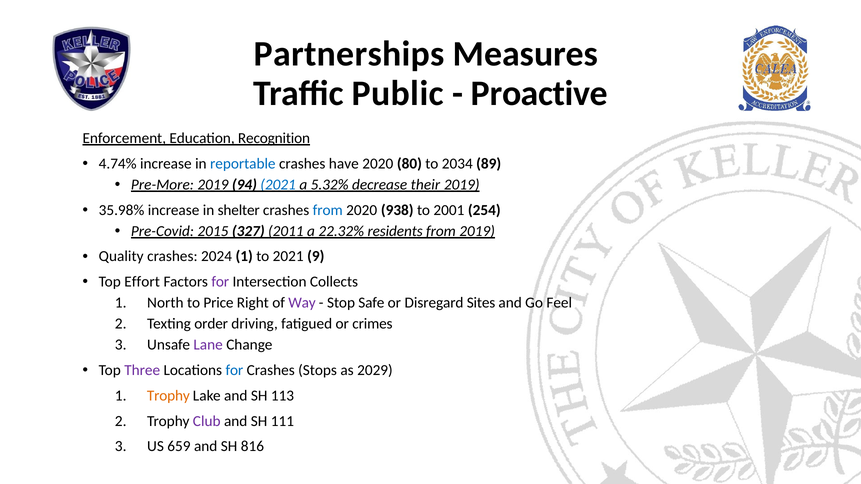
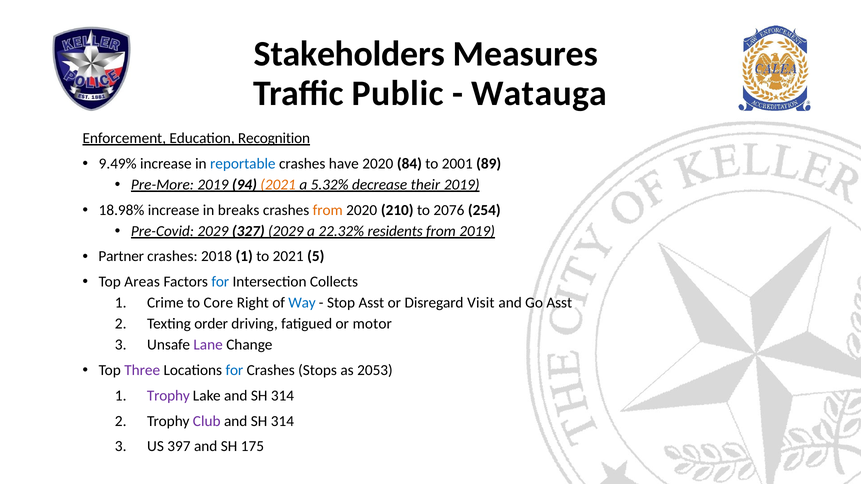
Partnerships: Partnerships -> Stakeholders (349, 54)
Proactive: Proactive -> Watauga (539, 94)
4.74%: 4.74% -> 9.49% (118, 164)
80: 80 -> 84 (409, 164)
2034: 2034 -> 2001 (457, 164)
2021 colour: blue -> orange (278, 185)
35.98%: 35.98% -> 18.98% (121, 210)
shelter: shelter -> breaks (239, 210)
from colour: blue -> orange (328, 210)
938: 938 -> 210 (397, 210)
2001: 2001 -> 2076 (449, 210)
Pre-Covid 2015: 2015 -> 2029 (213, 231)
327 2011: 2011 -> 2029 (286, 231)
Quality: Quality -> Partner (121, 257)
2024: 2024 -> 2018 (217, 257)
9: 9 -> 5 (316, 257)
Effort: Effort -> Areas (142, 282)
for colour: purple -> blue (220, 282)
North: North -> Crime (165, 303)
Price: Price -> Core (218, 303)
Way colour: purple -> blue (302, 303)
Stop Safe: Safe -> Asst (371, 303)
Sites: Sites -> Visit (481, 303)
Go Feel: Feel -> Asst (559, 303)
crimes: crimes -> motor (372, 324)
2029: 2029 -> 2053 (375, 370)
Trophy colour: orange -> purple (168, 396)
Lake and SH 113: 113 -> 314 (283, 396)
111: 111 -> 314 (282, 421)
659: 659 -> 397 (179, 447)
816: 816 -> 175 (252, 447)
